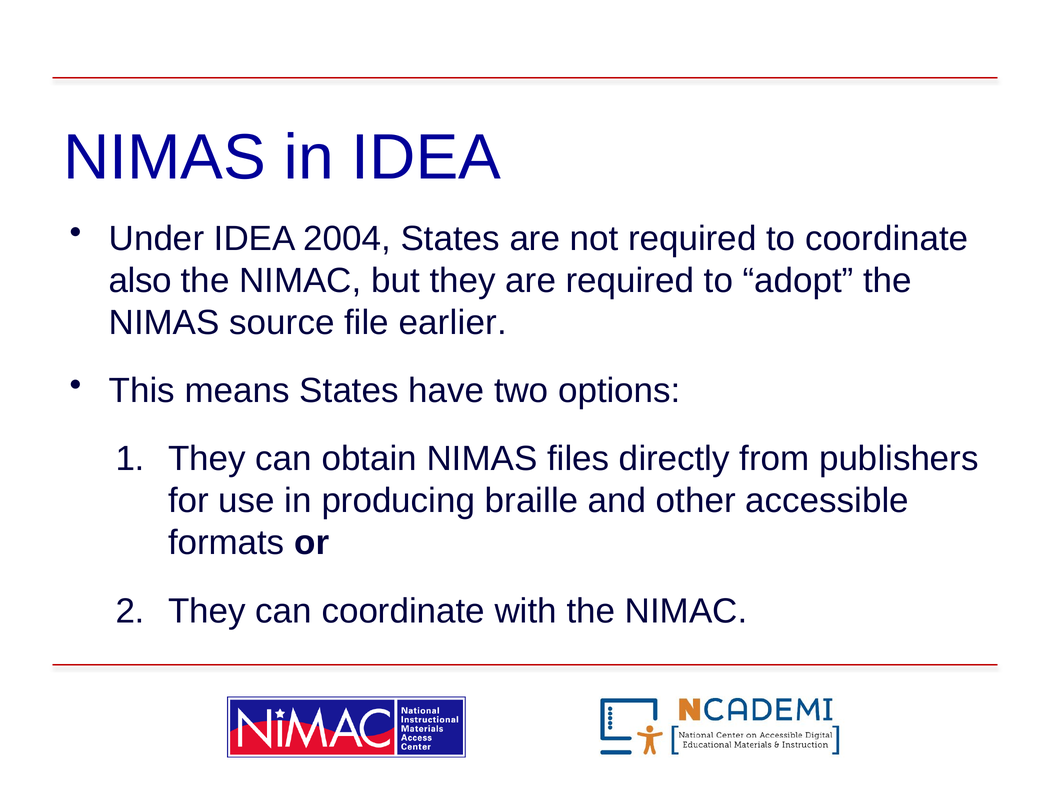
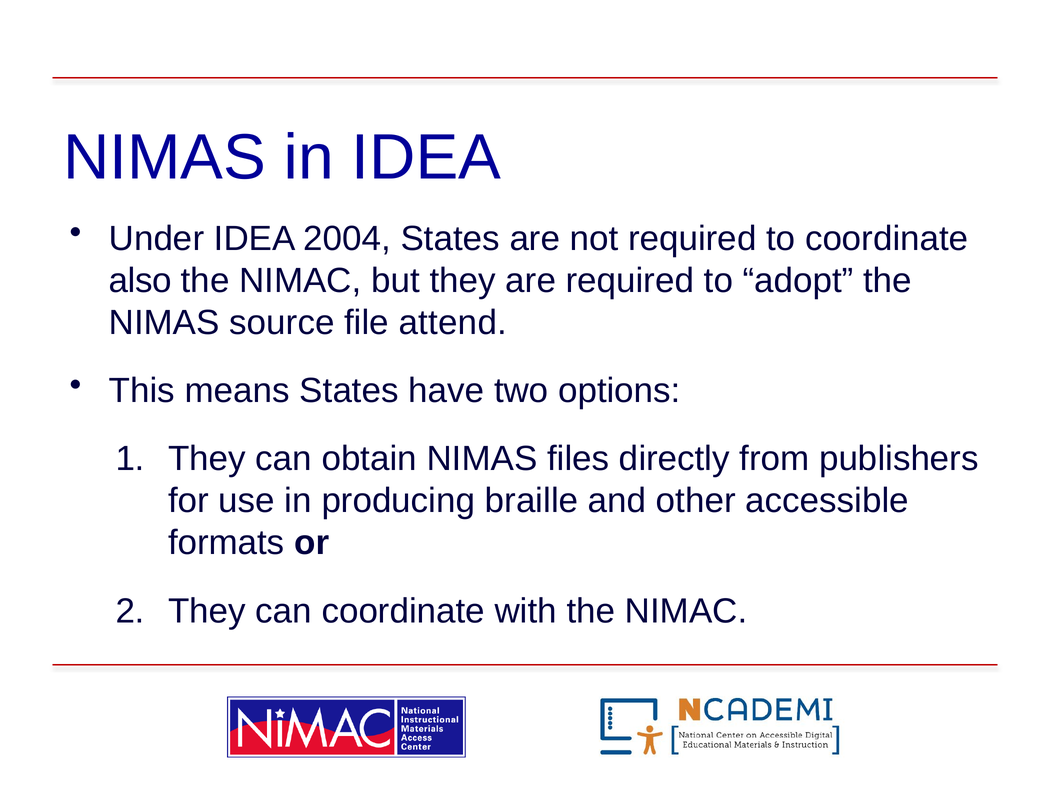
earlier: earlier -> attend (453, 323)
